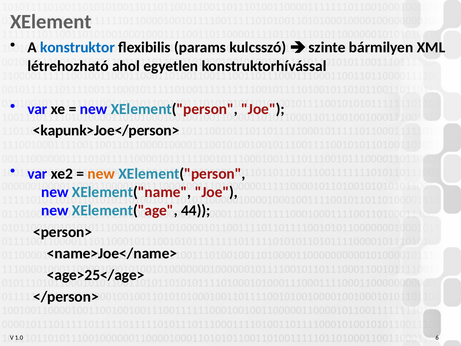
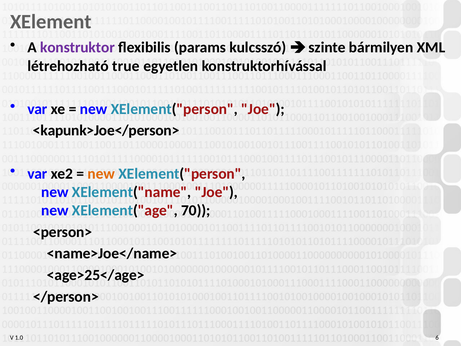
konstruktor colour: blue -> purple (77, 48)
ahol: ahol -> true (126, 66)
44: 44 -> 70 (196, 210)
